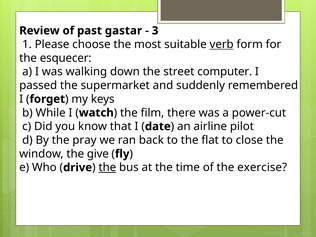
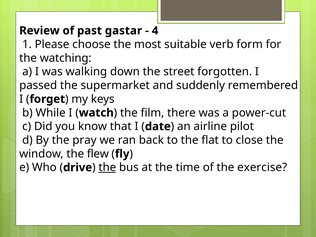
3: 3 -> 4 (155, 31)
verb underline: present -> none (222, 44)
esquecer: esquecer -> watching (66, 58)
computer: computer -> forgotten (225, 72)
give: give -> flew (98, 154)
